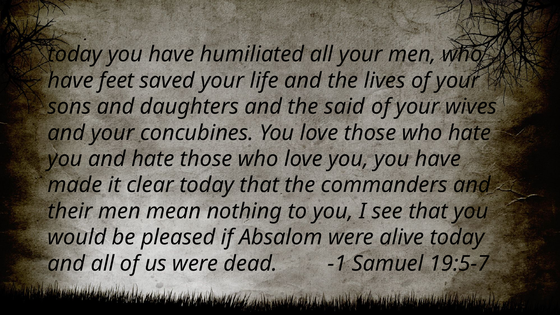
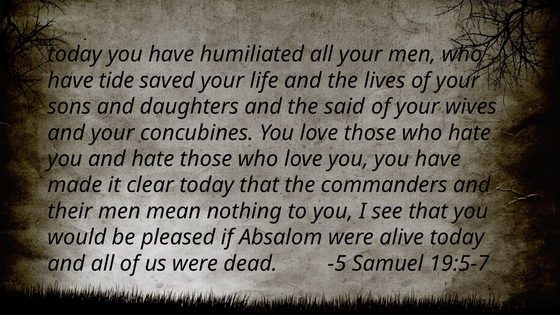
feet: feet -> tide (117, 81)
-1: -1 -> -5 (337, 264)
